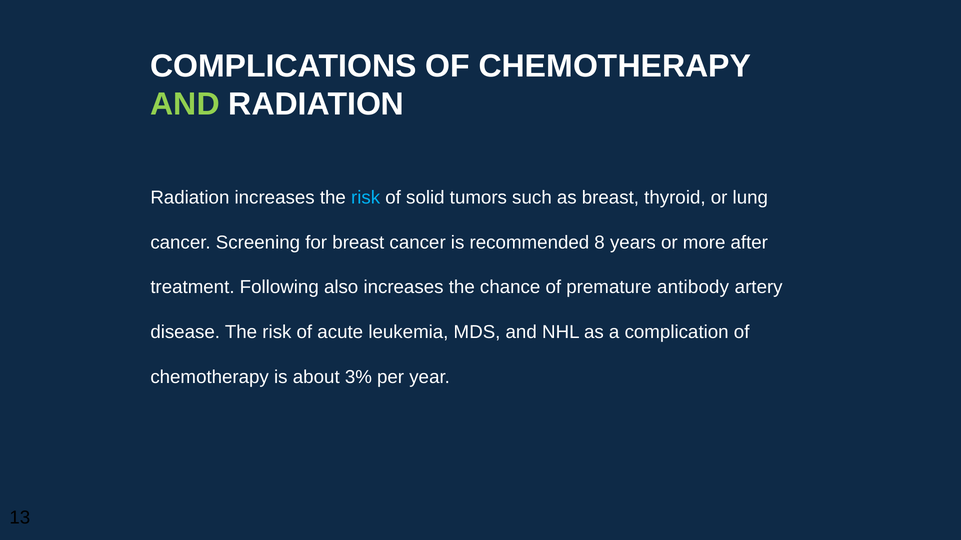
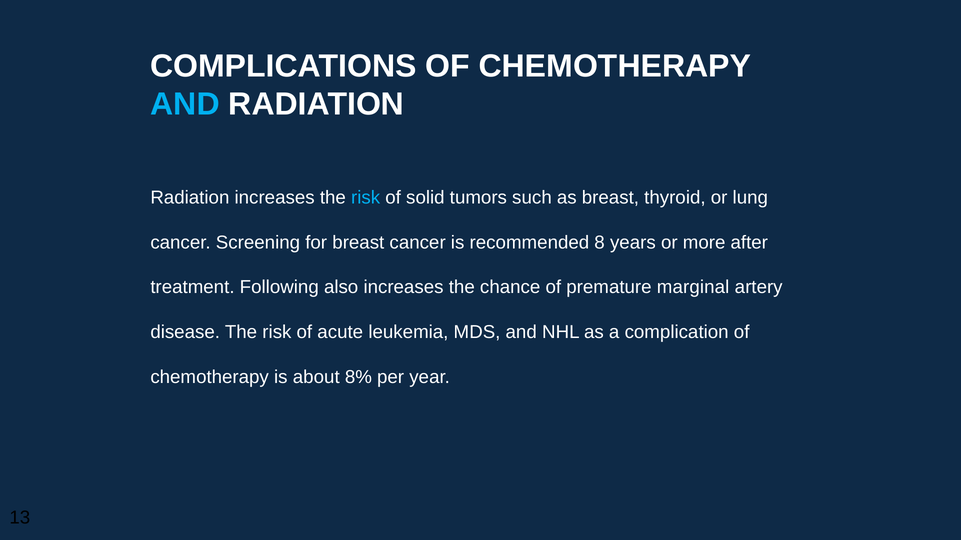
AND colour: light green -> light blue (185, 104)
antibody: antibody -> marginal (693, 288)
3%: 3% -> 8% (358, 377)
